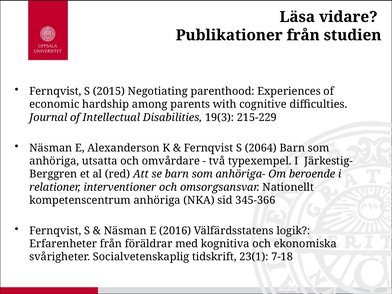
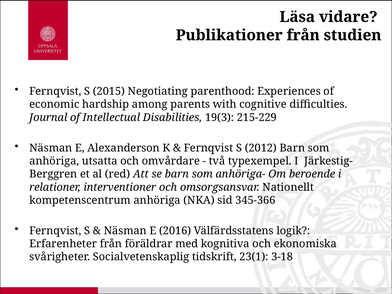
2064: 2064 -> 2012 (261, 148)
7-18: 7-18 -> 3-18 (282, 257)
